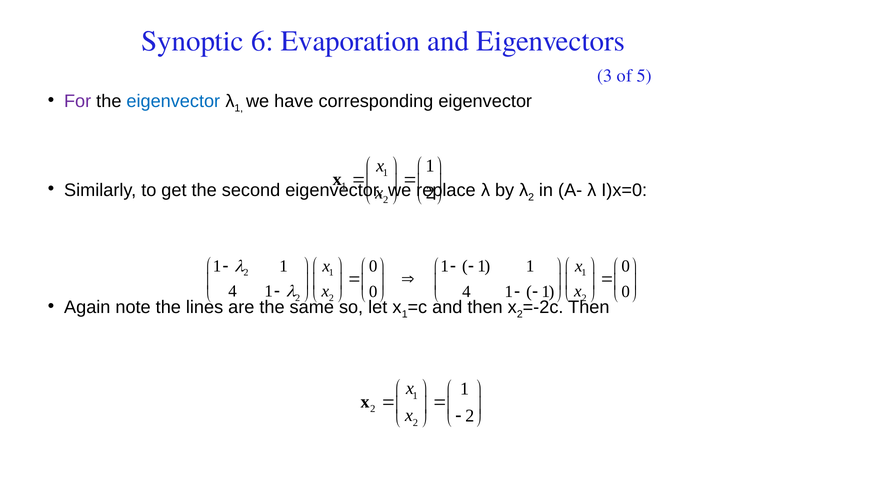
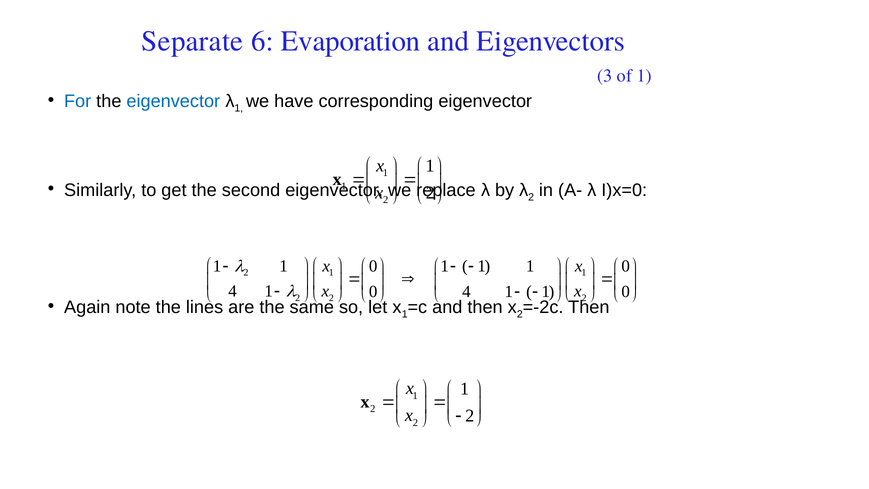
Synoptic: Synoptic -> Separate (192, 41)
of 5: 5 -> 1 (644, 76)
For colour: purple -> blue (78, 101)
